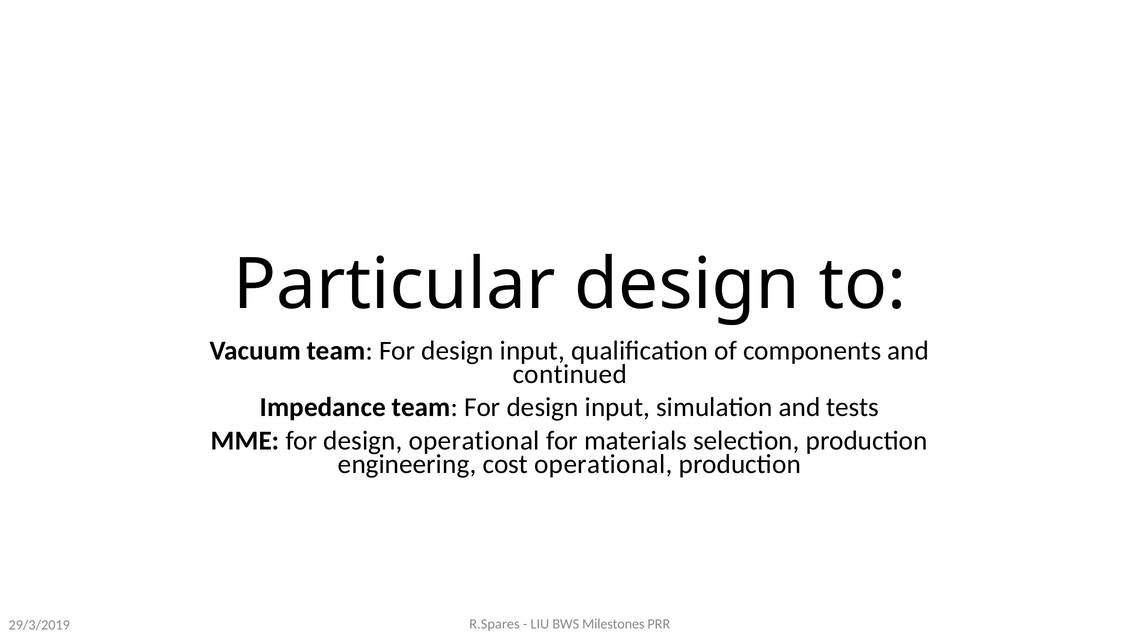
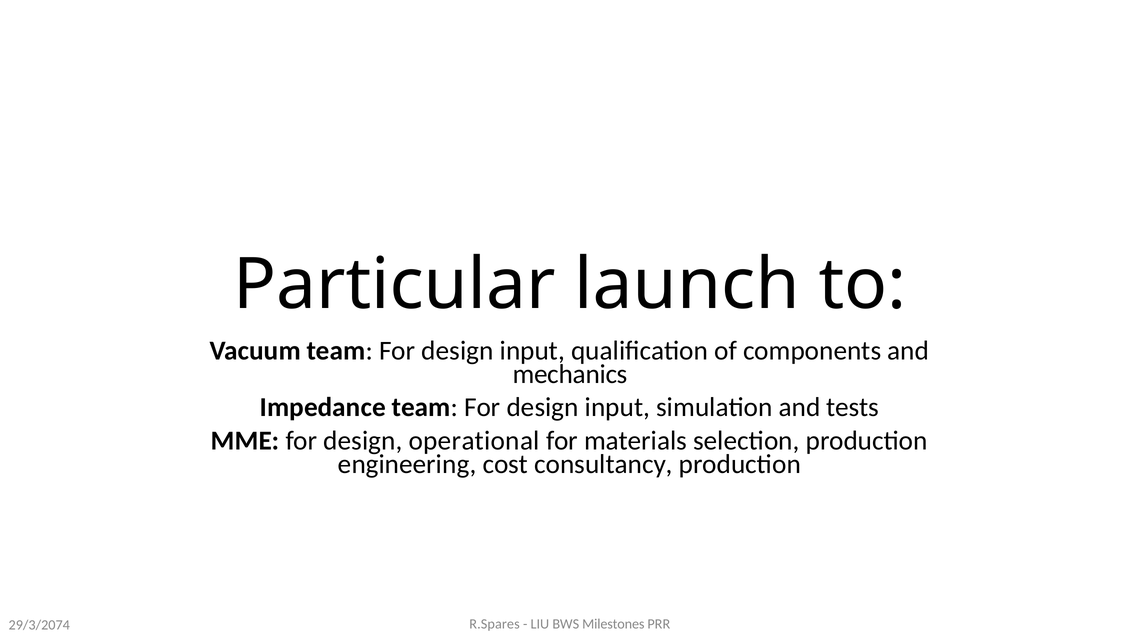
Particular design: design -> launch (687, 285)
continued: continued -> mechanics (570, 375)
cost operational: operational -> consultancy (604, 464)
29/3/2019: 29/3/2019 -> 29/3/2074 (39, 625)
